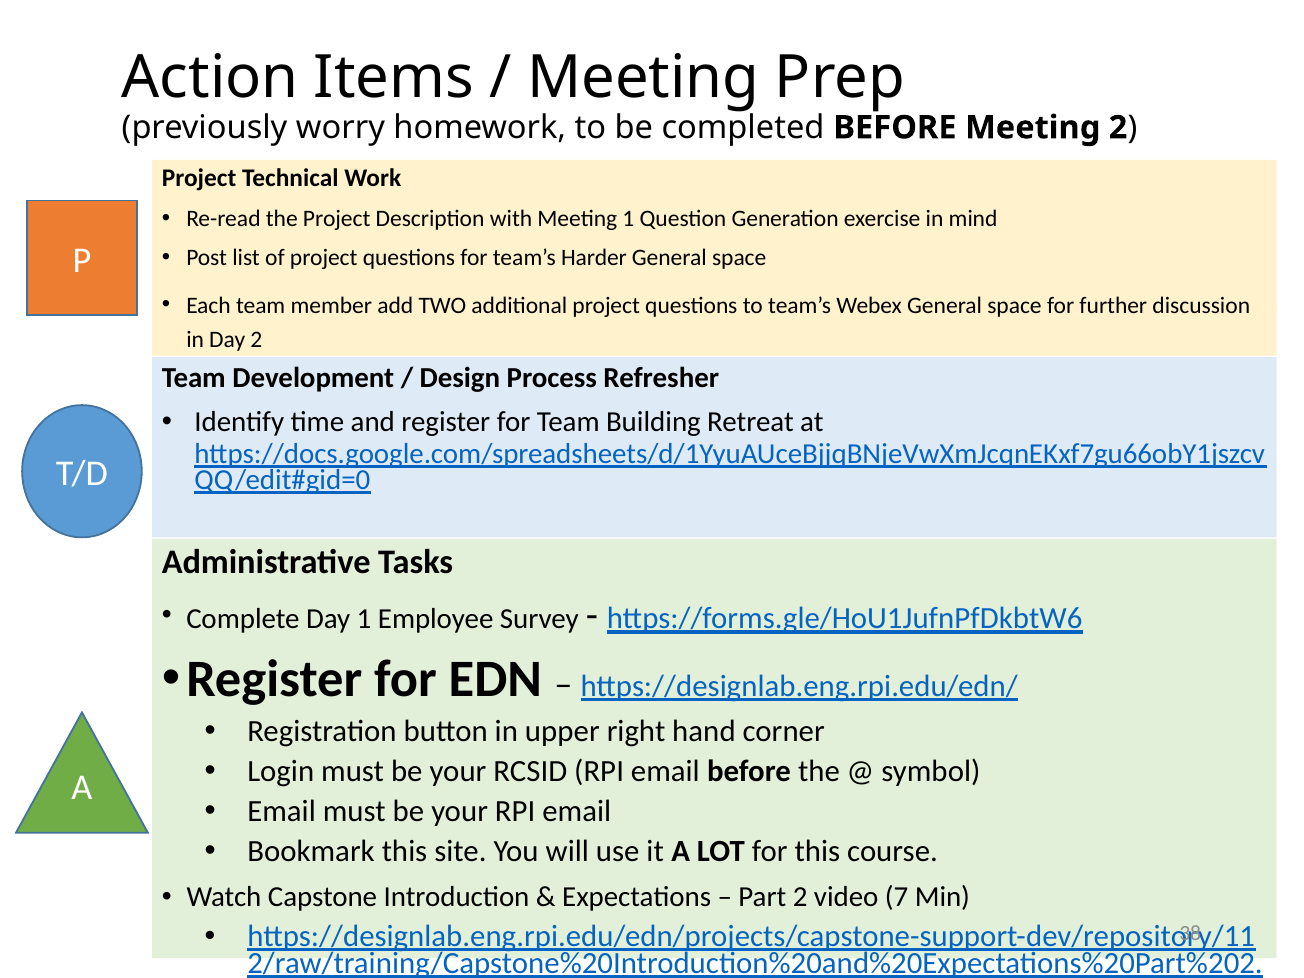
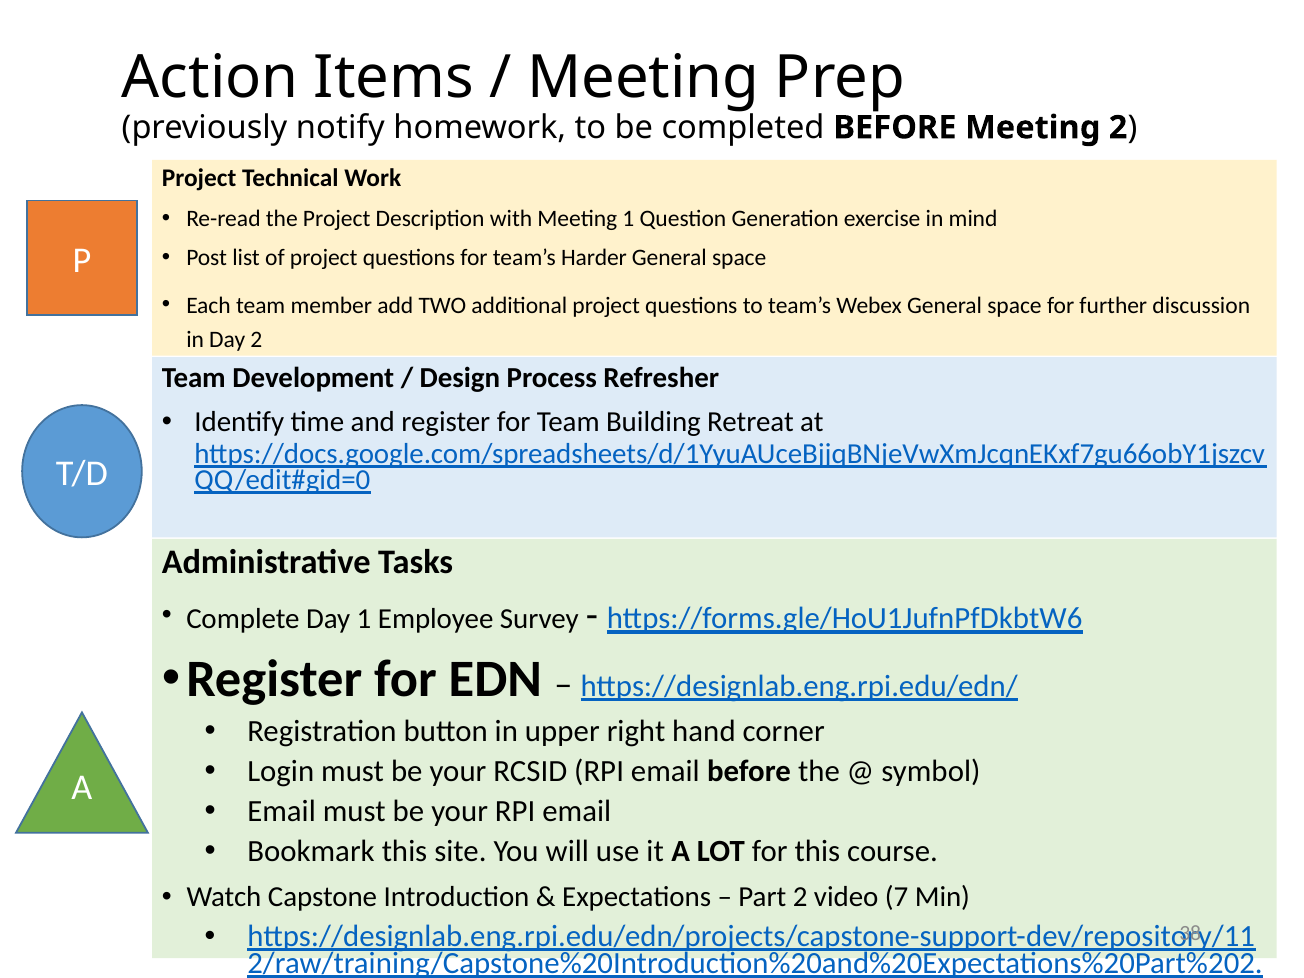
worry: worry -> notify (340, 128)
